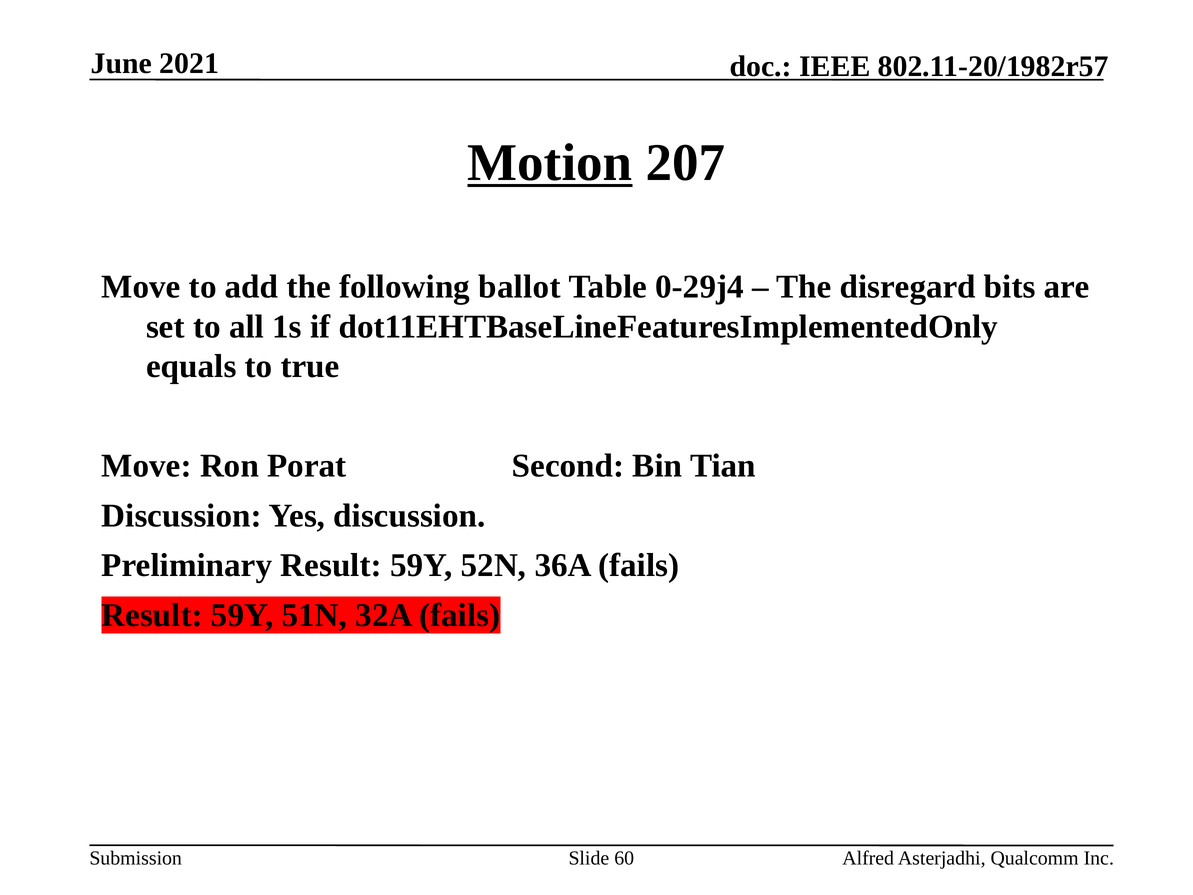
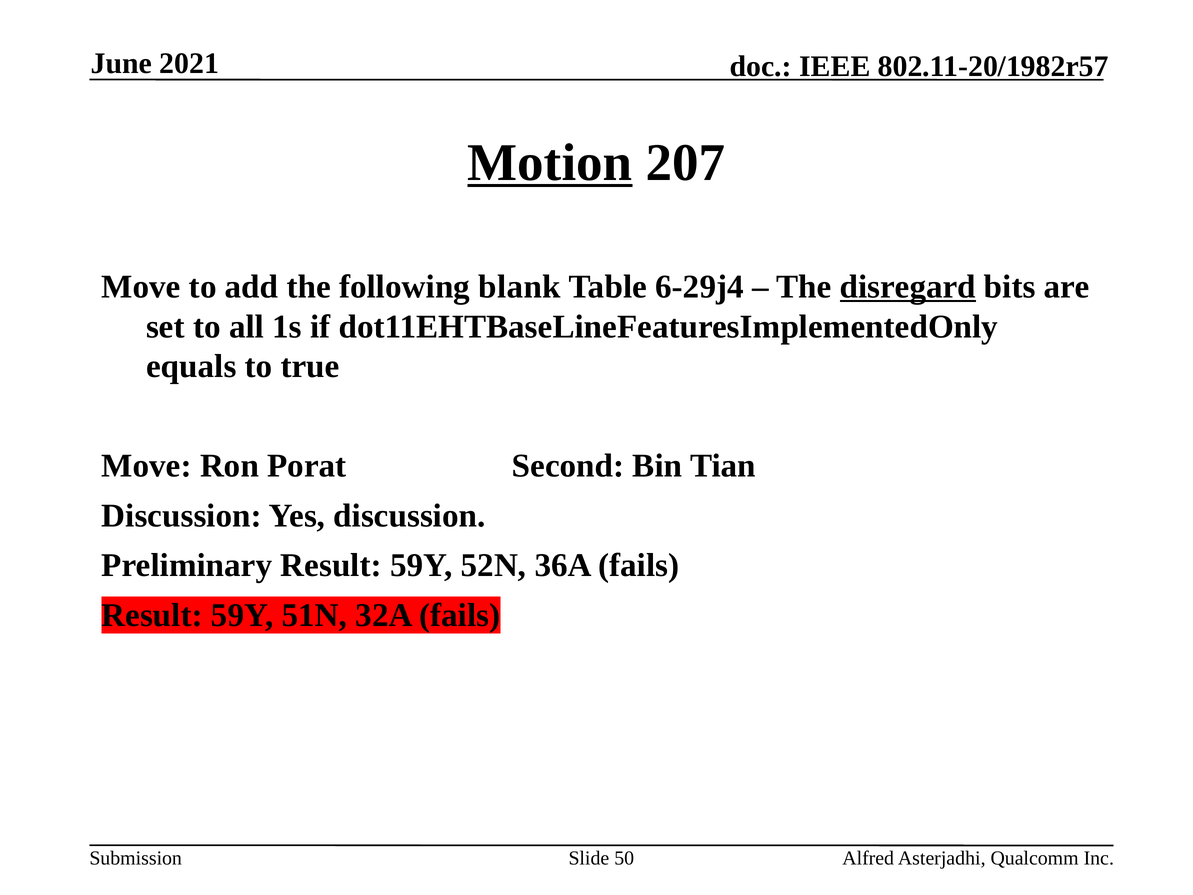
ballot: ballot -> blank (520, 287)
0-29j4: 0-29j4 -> 6-29j4 (700, 287)
disregard underline: none -> present (908, 287)
60: 60 -> 50 (624, 858)
